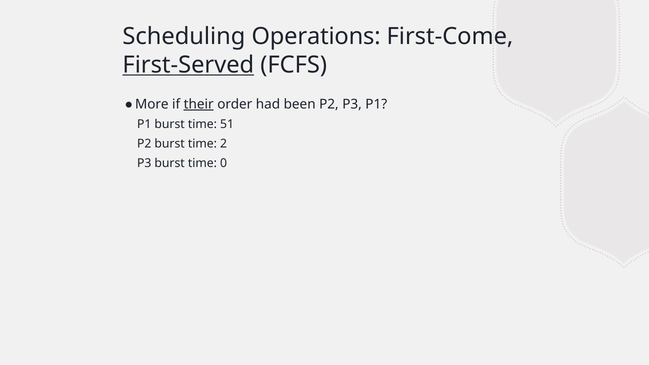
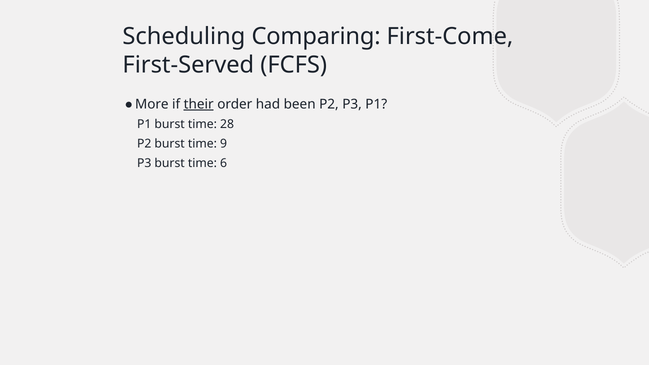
Operations: Operations -> Comparing (316, 36)
First-Served underline: present -> none (188, 65)
51: 51 -> 28 (227, 124)
2: 2 -> 9 (224, 144)
0: 0 -> 6 (224, 163)
